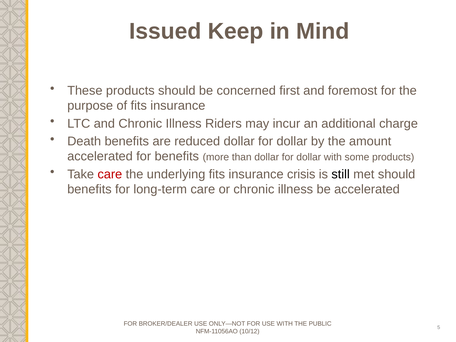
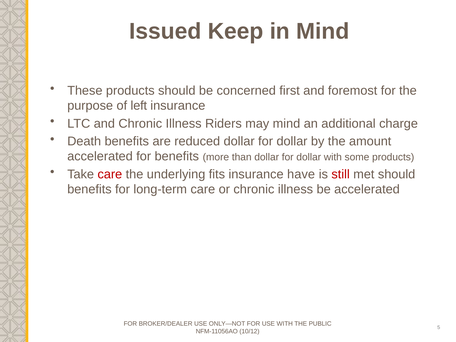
of fits: fits -> left (139, 106)
may incur: incur -> mind (286, 124)
crisis: crisis -> have (301, 174)
still colour: black -> red (341, 174)
